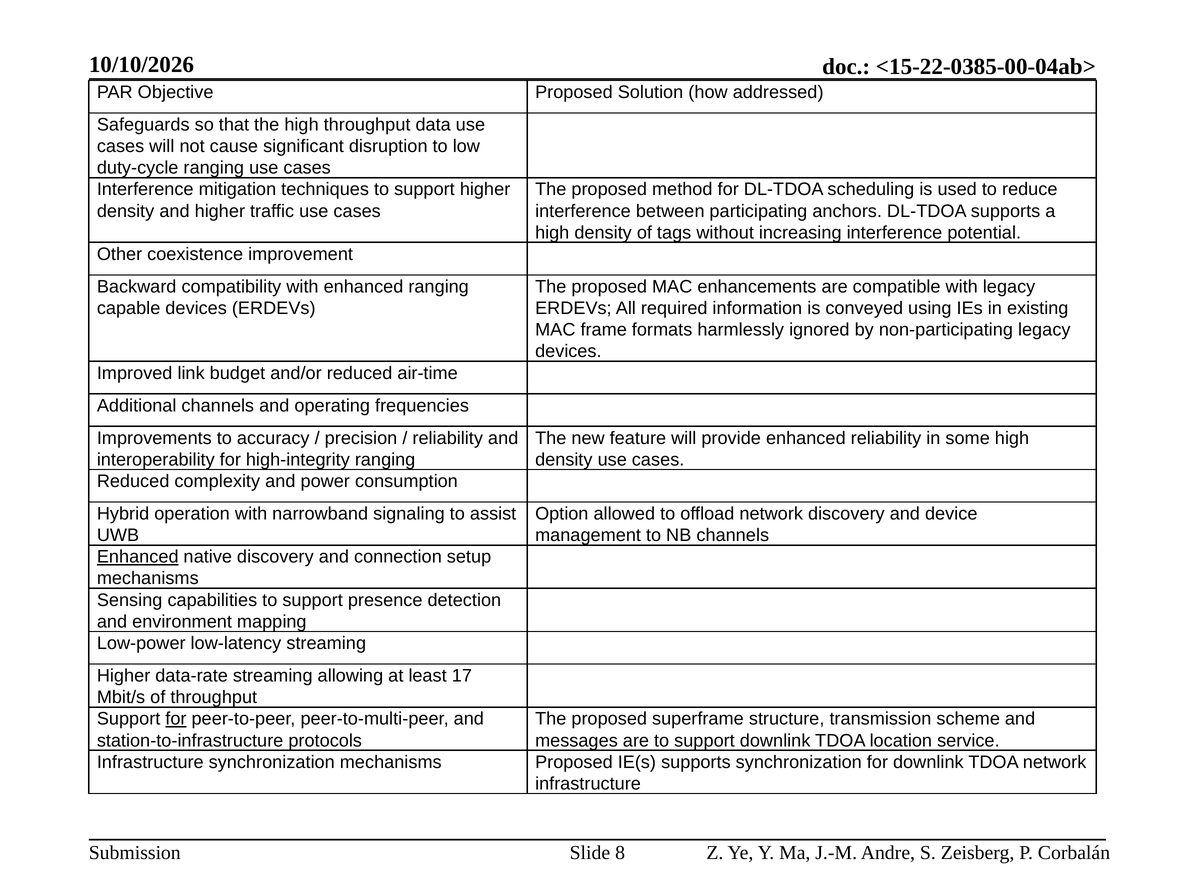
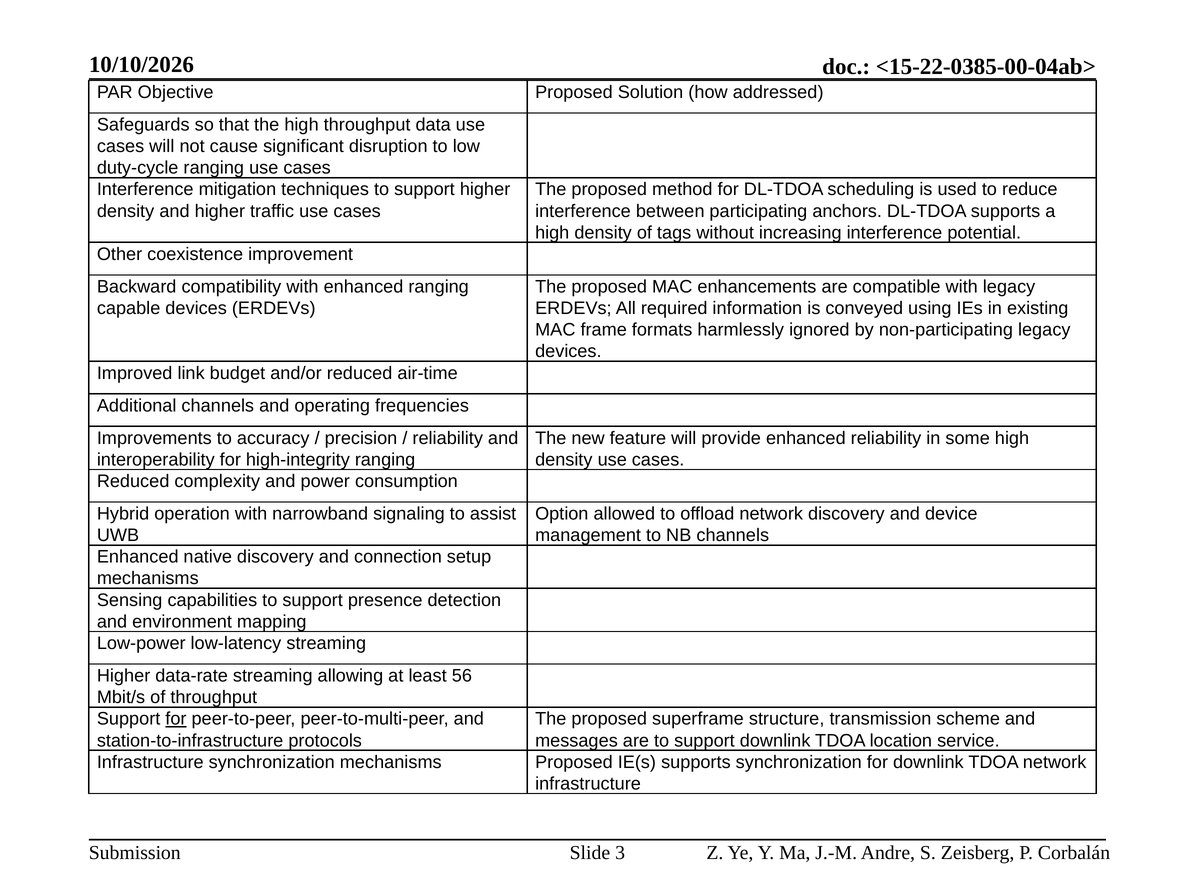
Enhanced underline: present -> none (138, 557)
17: 17 -> 56 (462, 676)
8: 8 -> 3 (620, 852)
